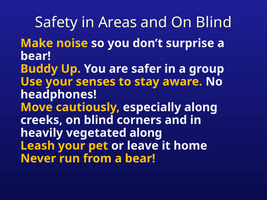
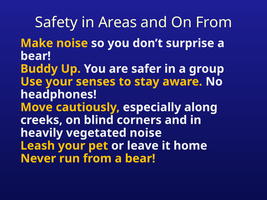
and On Blind: Blind -> From (214, 22)
vegetated along: along -> noise (146, 133)
